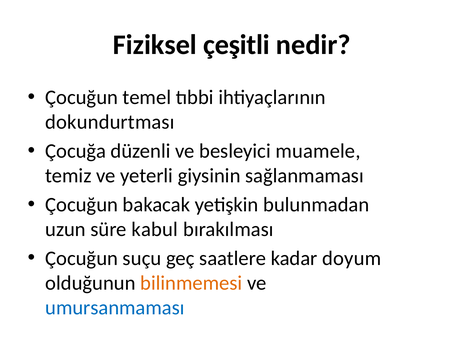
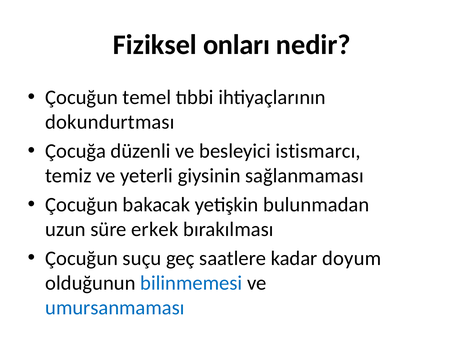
çeşitli: çeşitli -> onları (237, 45)
muamele: muamele -> istismarcı (318, 151)
kabul: kabul -> erkek (155, 229)
bilinmemesi colour: orange -> blue (191, 283)
